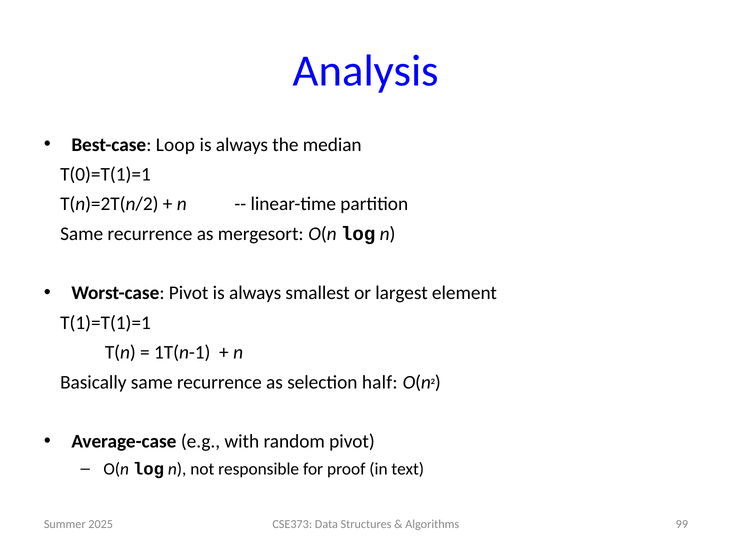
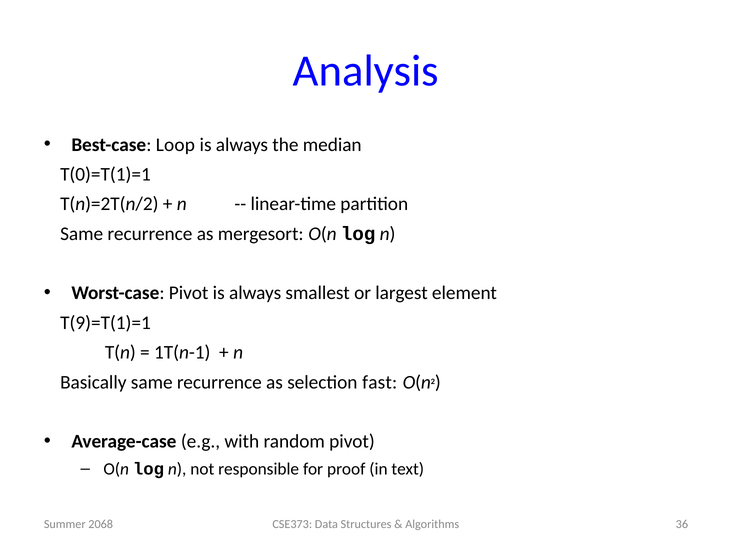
T(1)=T(1)=1: T(1)=T(1)=1 -> T(9)=T(1)=1 (106, 323)
half: half -> fast (380, 382)
99: 99 -> 36 (682, 524)
2025: 2025 -> 2068 (101, 524)
